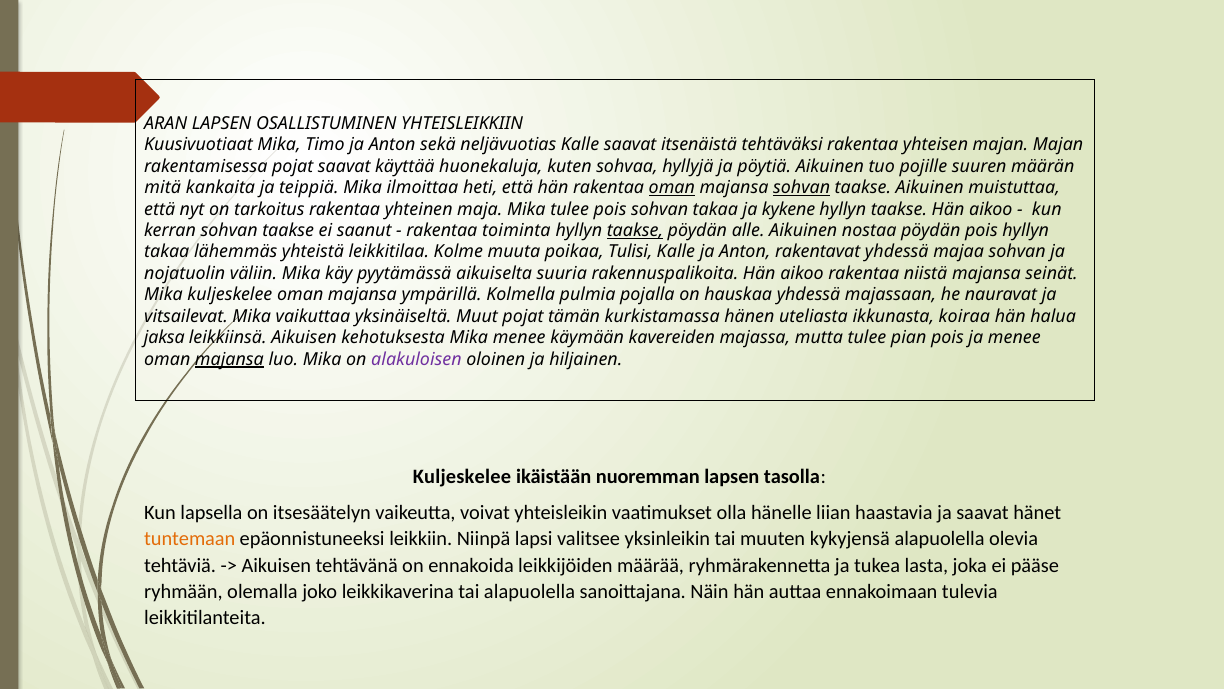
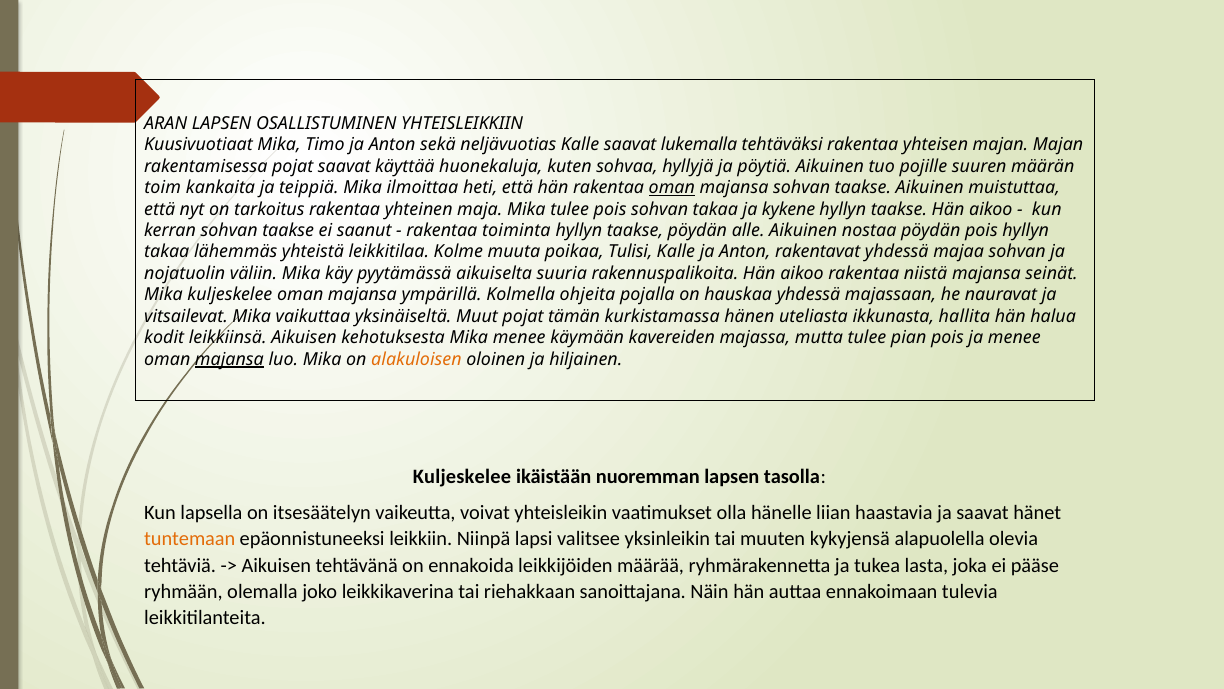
itsenäistä: itsenäistä -> lukemalla (699, 145)
mitä: mitä -> toim (163, 188)
sohvan underline: present -> none (802, 188)
taakse underline: present -> none (635, 230)
pulmia: pulmia -> ohjeita (587, 295)
koiraa: koiraa -> hallita (964, 316)
jaksa: jaksa -> kodit (164, 338)
alakuloisen colour: purple -> orange (416, 359)
tai alapuolella: alapuolella -> riehakkaan (530, 591)
